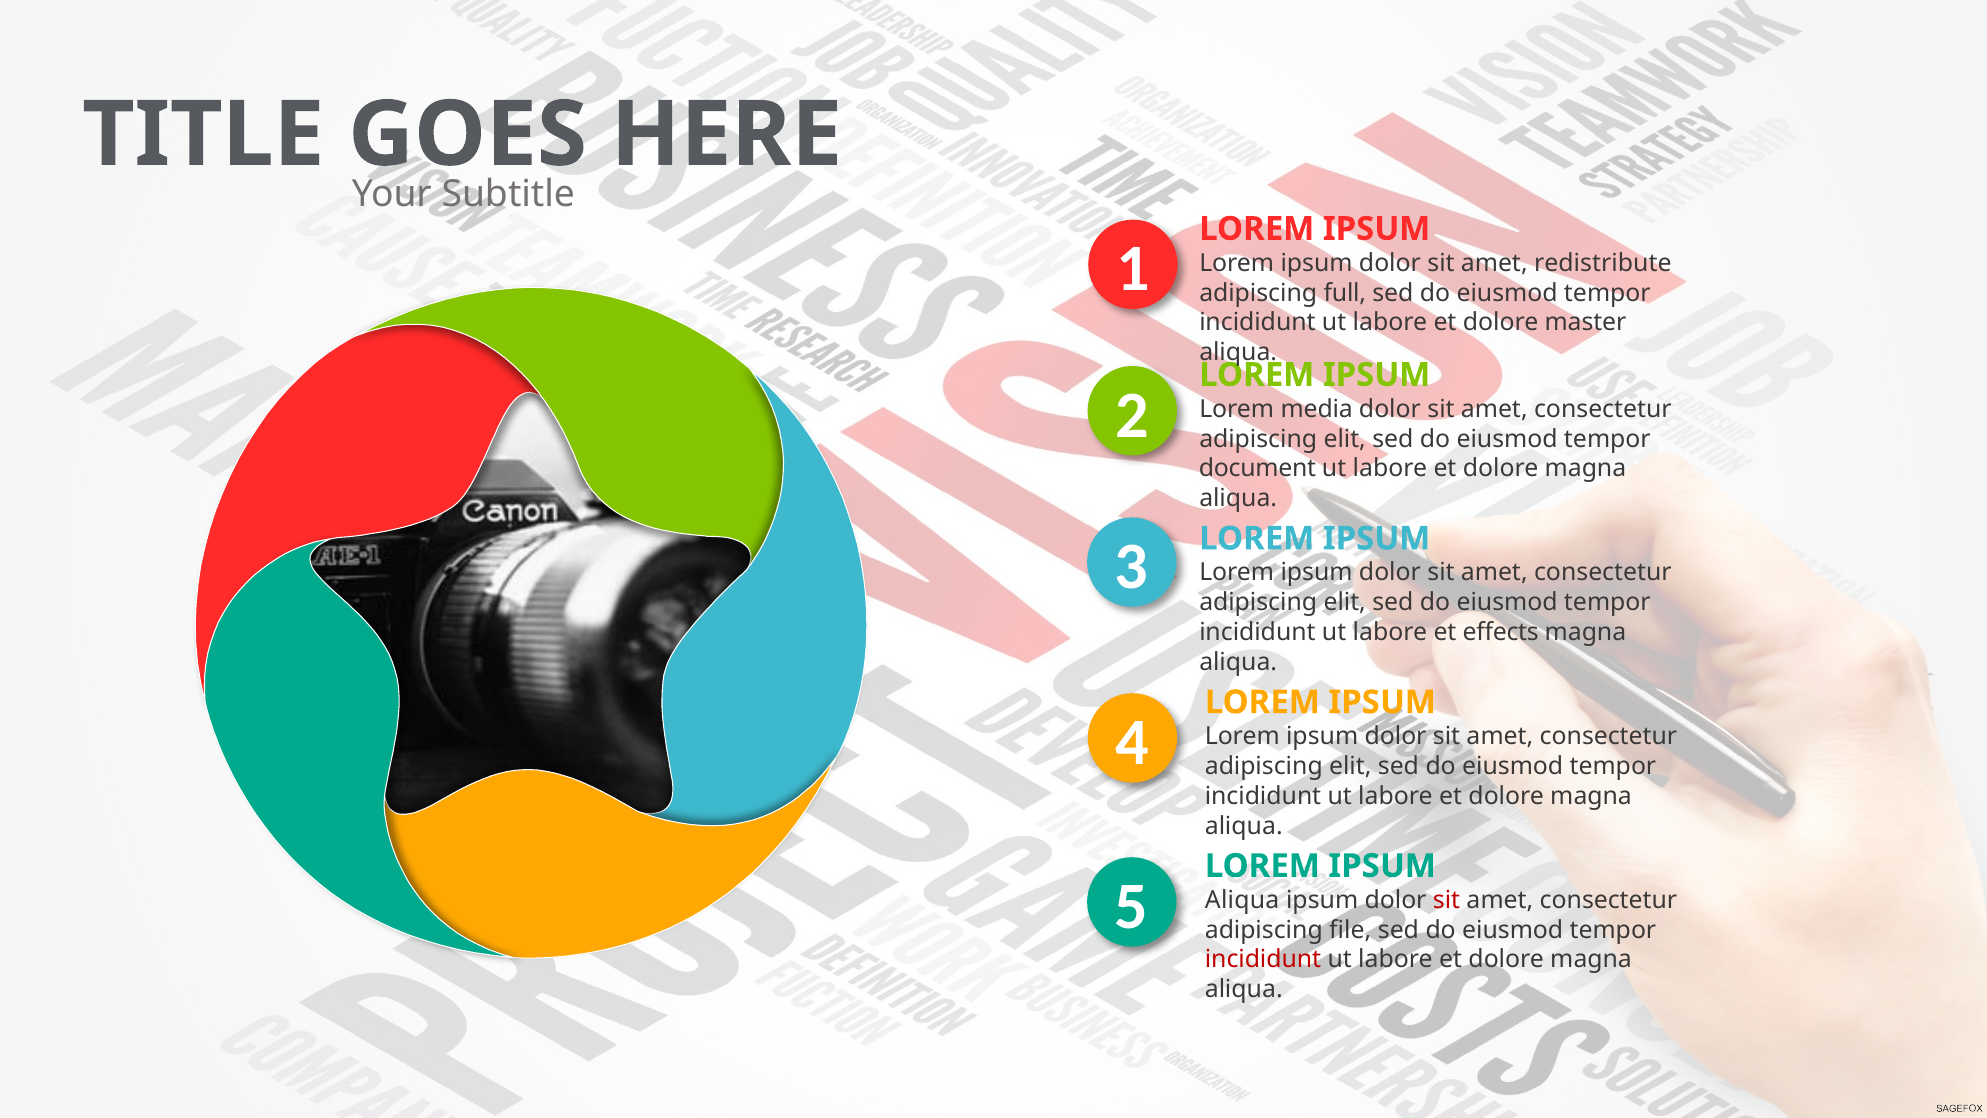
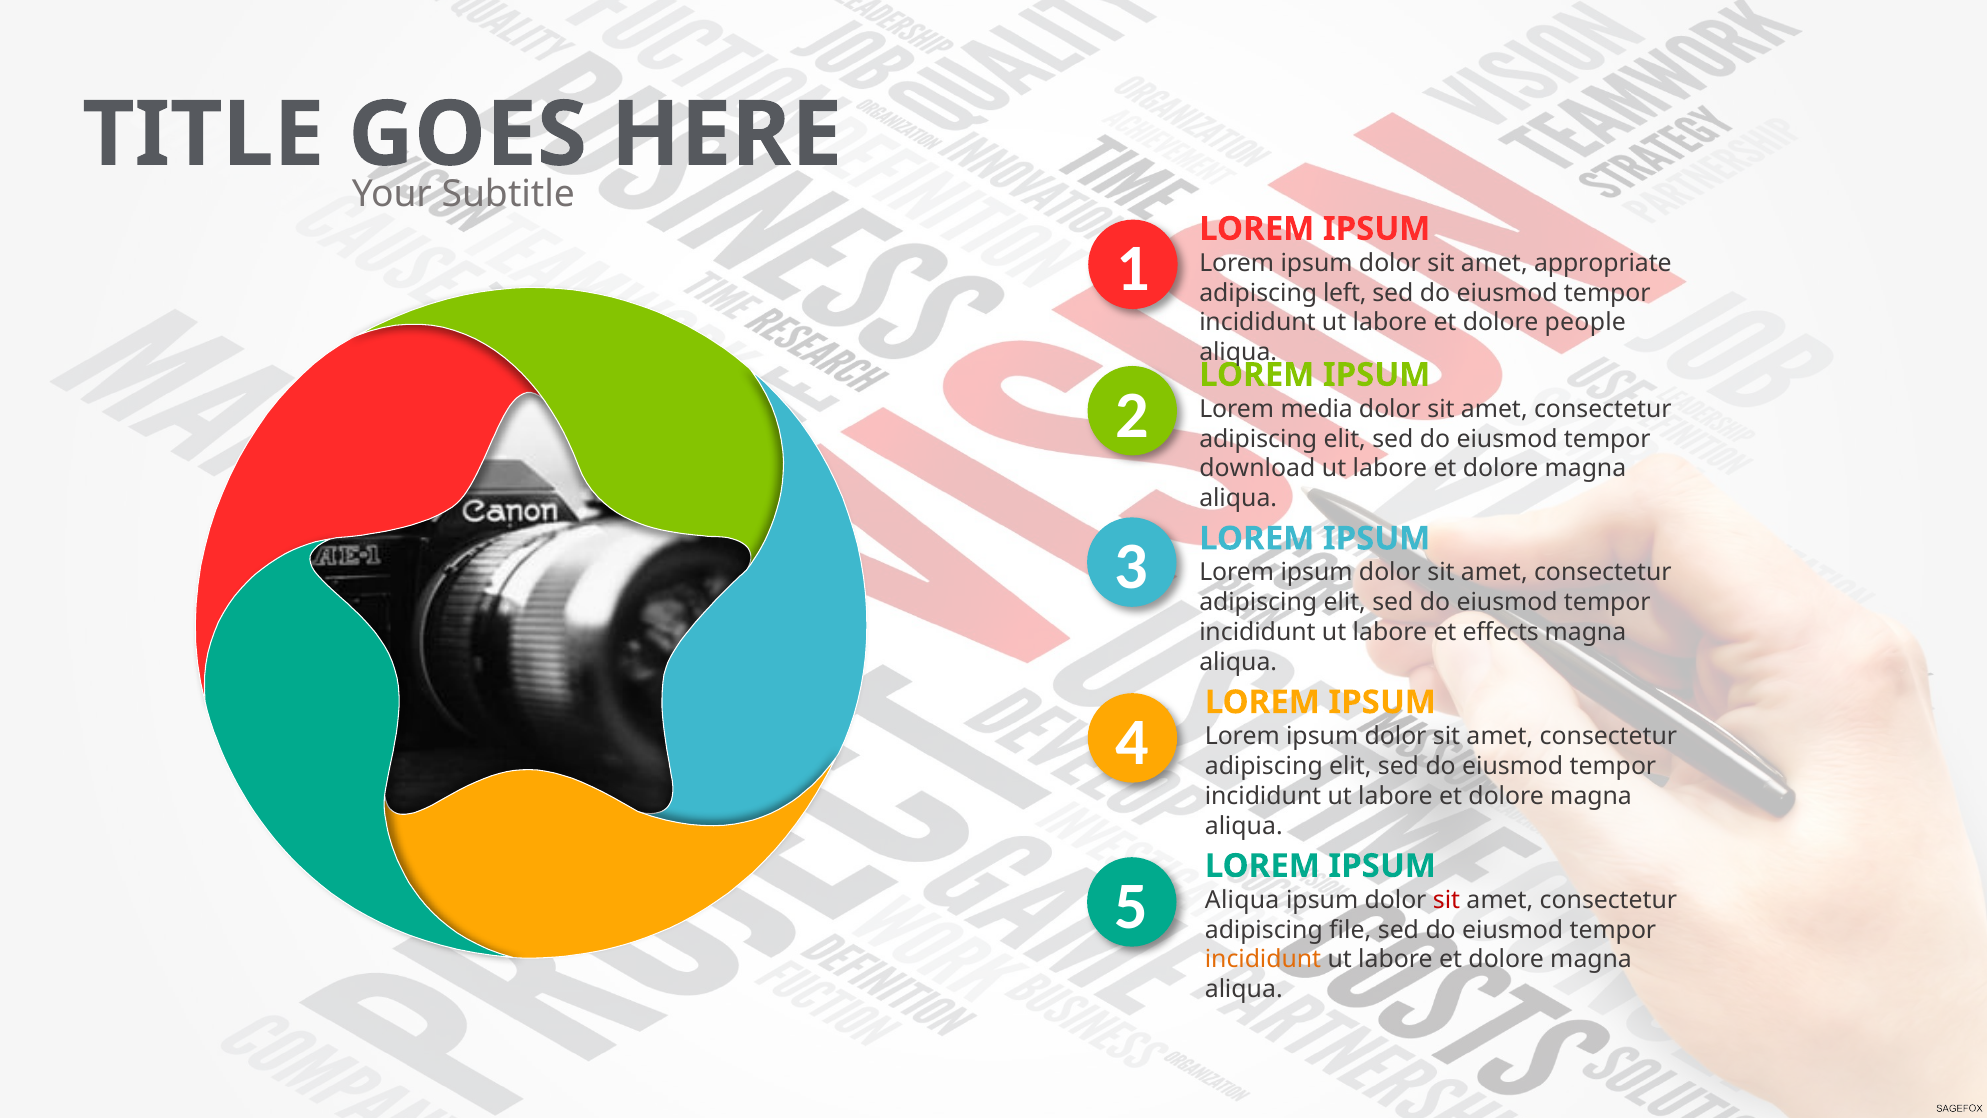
redistribute: redistribute -> appropriate (1603, 263)
full: full -> left (1345, 293)
master: master -> people (1585, 323)
document: document -> download (1257, 469)
incididunt colour: red -> orange (1263, 960)
